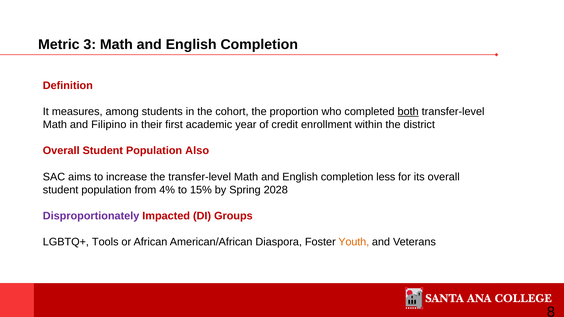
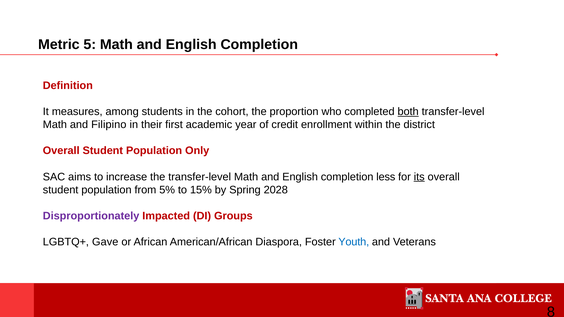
3: 3 -> 5 (90, 44)
Also: Also -> Only (197, 151)
its underline: none -> present (419, 177)
4%: 4% -> 5% (167, 190)
Tools: Tools -> Gave (105, 242)
Youth colour: orange -> blue (354, 242)
